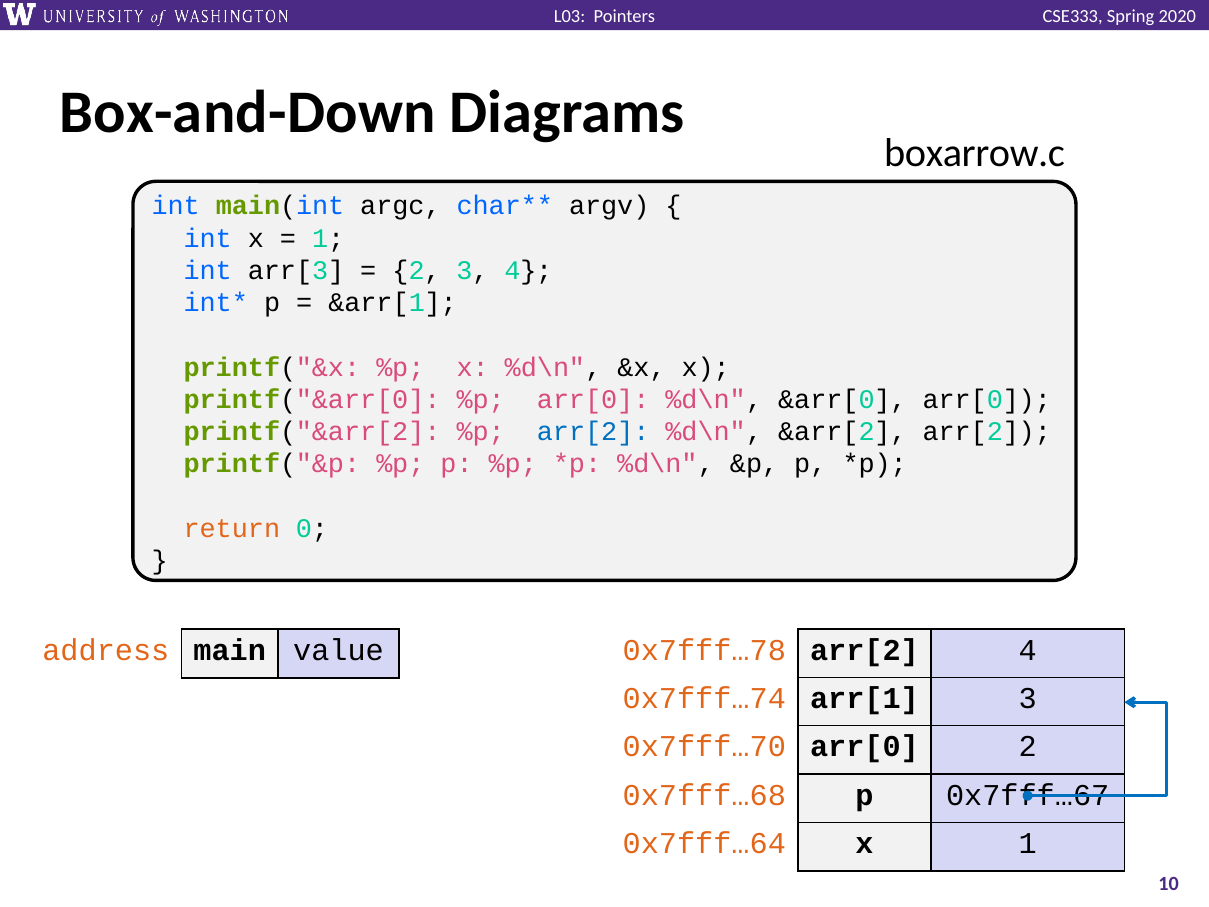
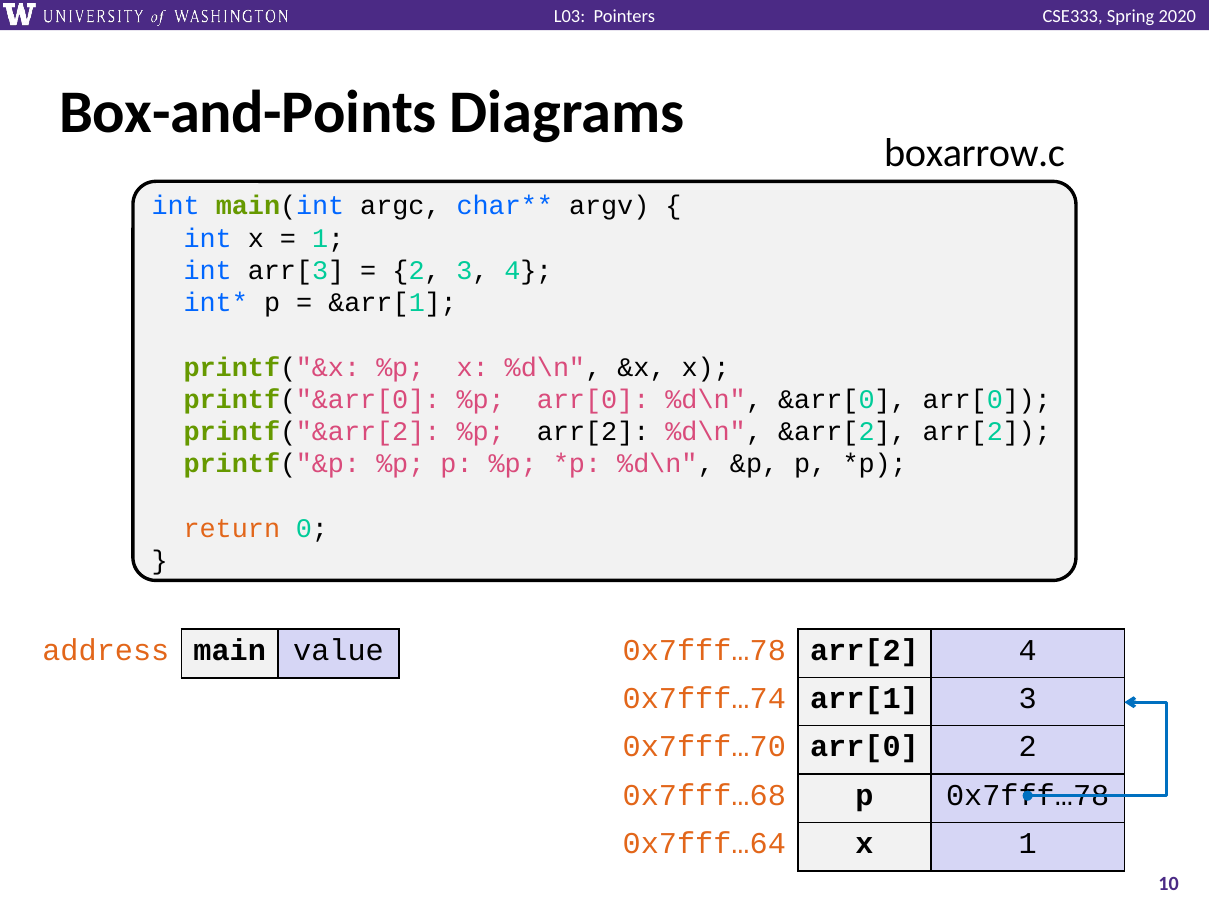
Box-and-Down: Box-and-Down -> Box-and-Points (248, 112)
arr[2 colour: blue -> black (593, 432)
p 0x7fff…67: 0x7fff…67 -> 0x7fff…78 (1028, 795)
